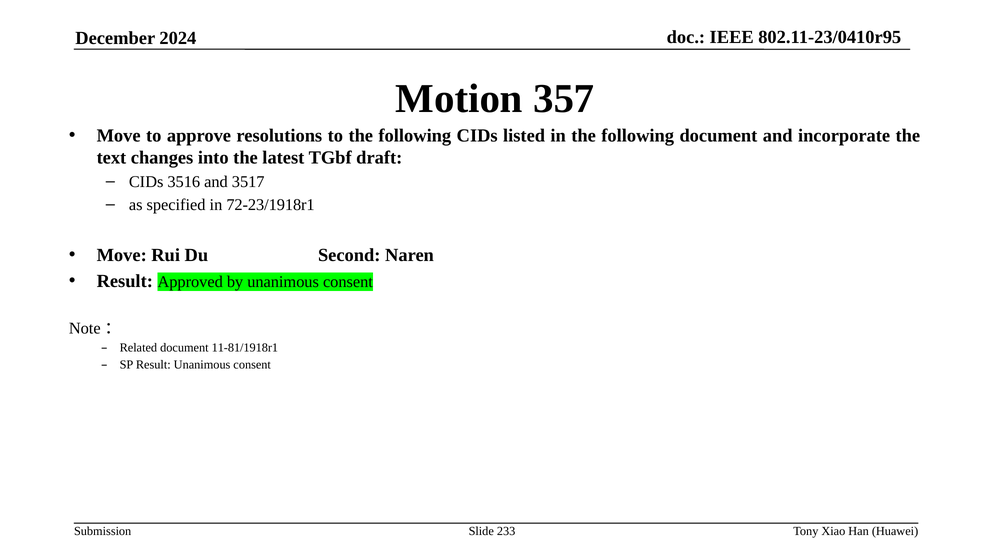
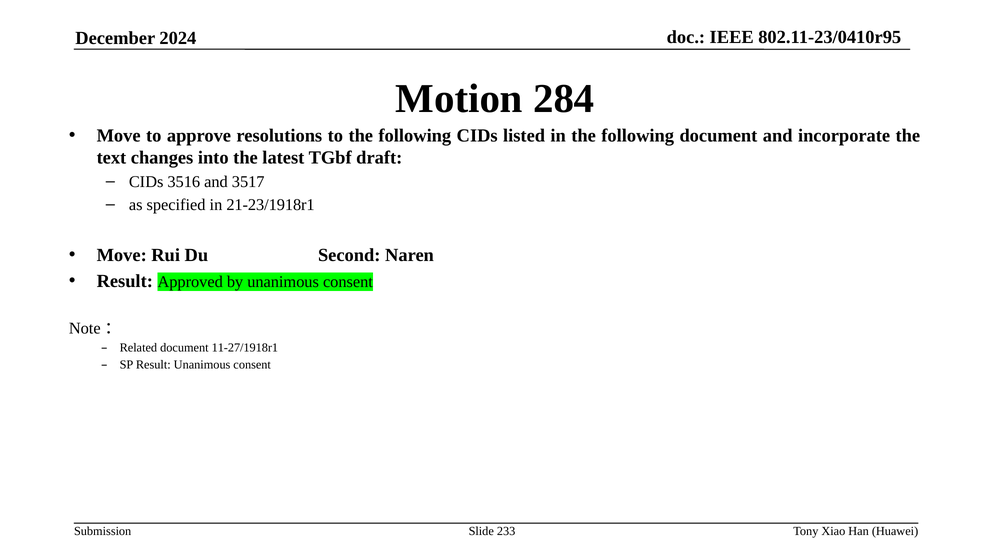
357: 357 -> 284 (564, 99)
72-23/1918r1: 72-23/1918r1 -> 21-23/1918r1 (271, 205)
11-81/1918r1: 11-81/1918r1 -> 11-27/1918r1 (245, 347)
